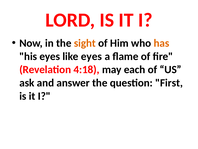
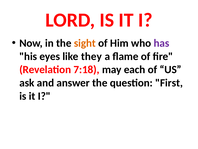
has colour: orange -> purple (161, 43)
like eyes: eyes -> they (91, 56)
4:18: 4:18 -> 7:18 (87, 69)
